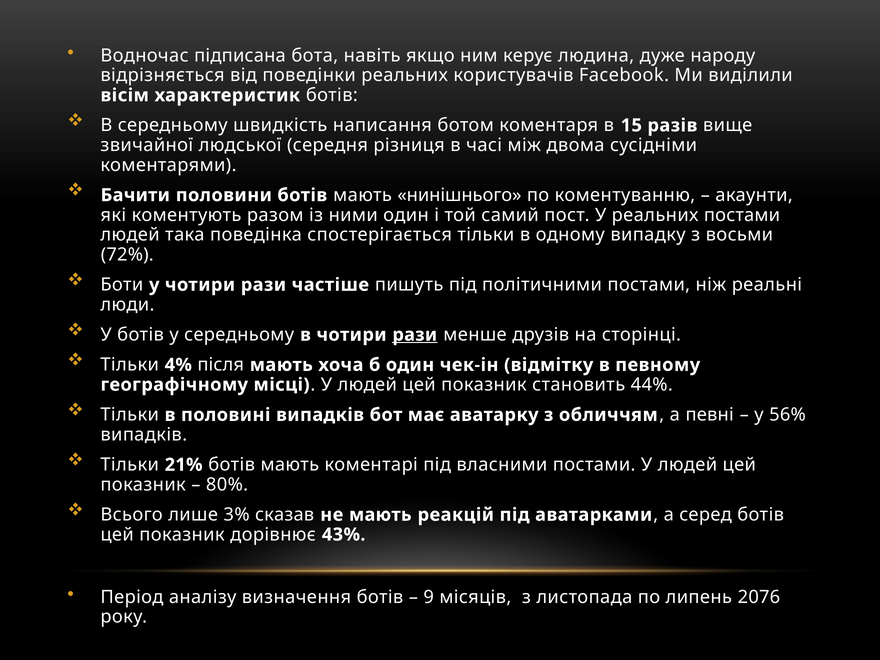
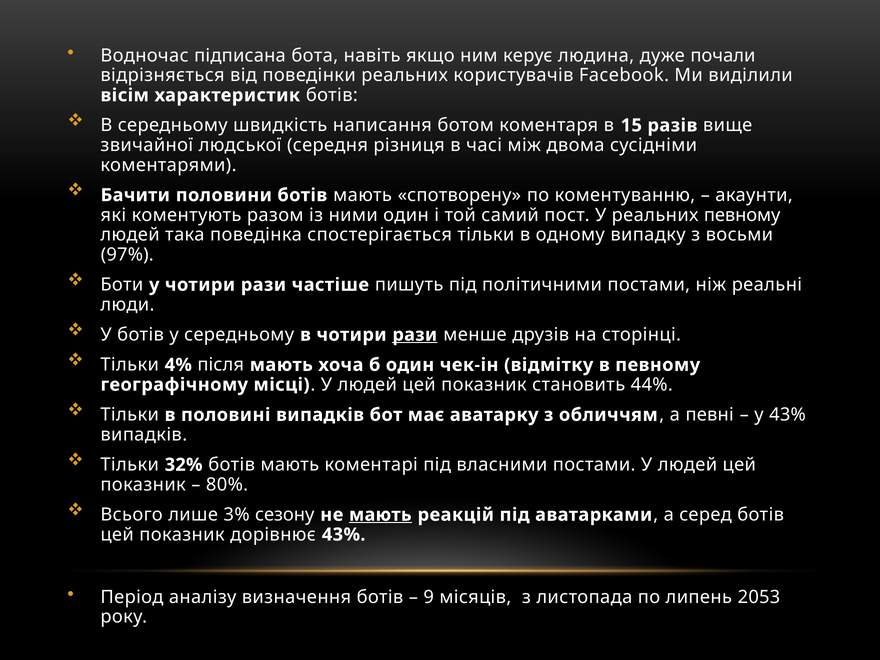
народу: народу -> почали (723, 56)
нинішнього: нинішнього -> спотворену (459, 195)
реальних постами: постами -> певному (742, 215)
72%: 72% -> 97% (127, 255)
у 56%: 56% -> 43% (788, 415)
21%: 21% -> 32% (184, 465)
сказав: сказав -> сезону (285, 515)
мають underline: none -> present (380, 515)
2076: 2076 -> 2053 (759, 597)
